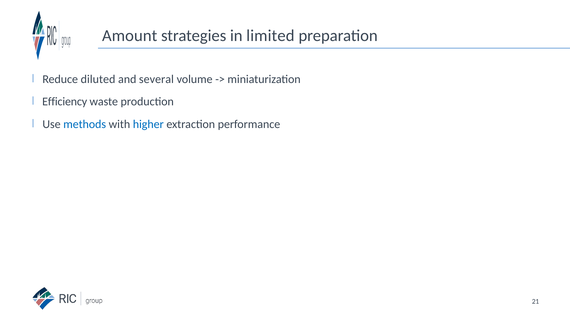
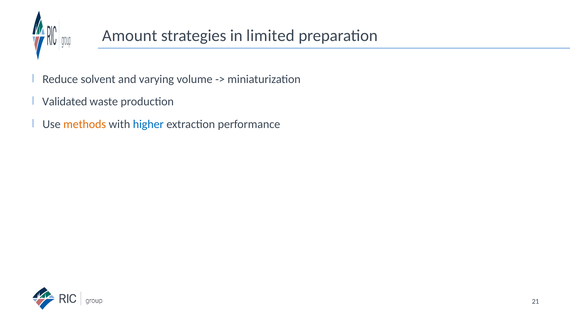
diluted: diluted -> solvent (98, 79)
several: several -> varying (156, 79)
Efficiency: Efficiency -> Validated (65, 102)
methods colour: blue -> orange (85, 124)
